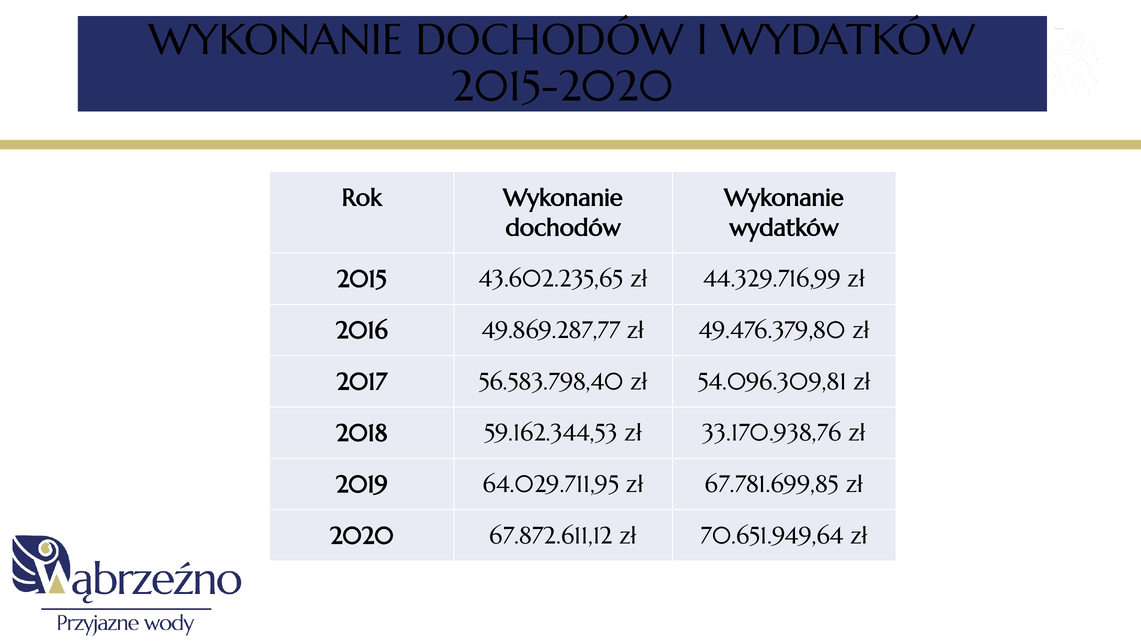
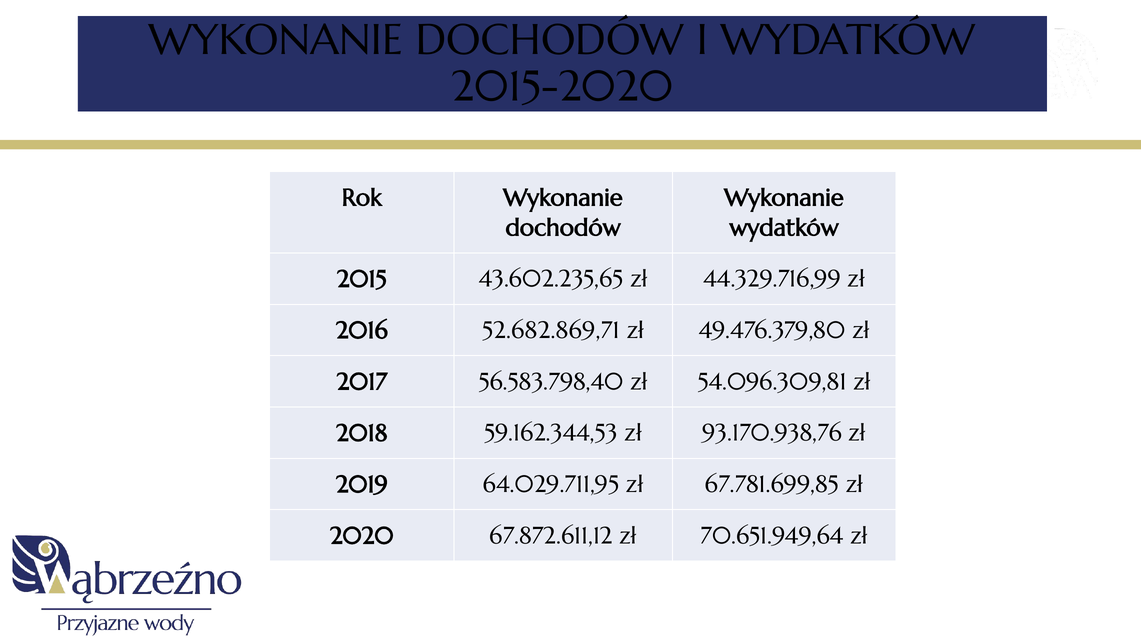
49.869.287,77: 49.869.287,77 -> 52.682.869,71 (551, 330)
33.170.938,76: 33.170.938,76 -> 93.170.938,76 (772, 433)
